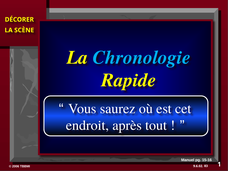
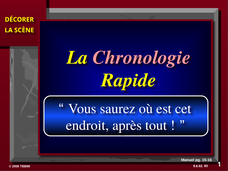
Chronologie colour: light blue -> pink (142, 57)
